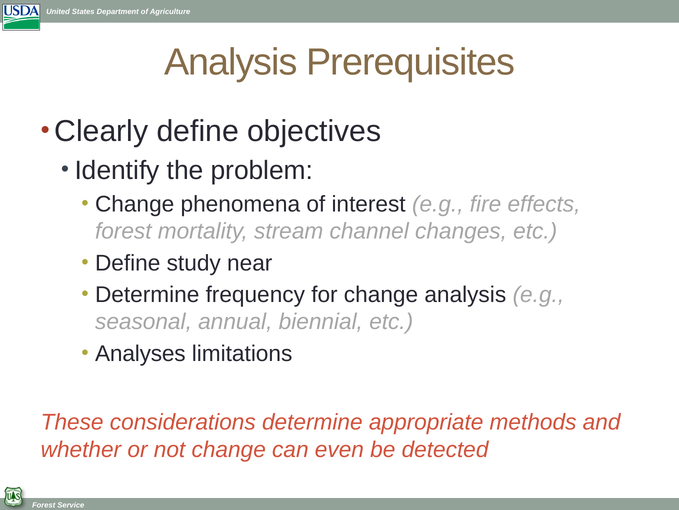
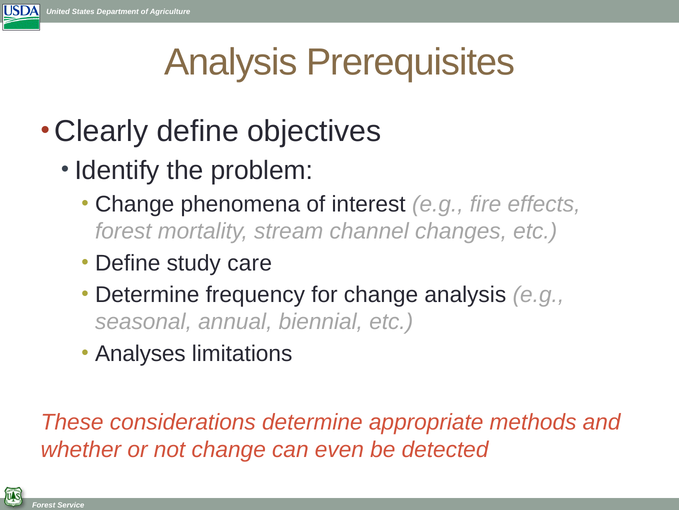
near: near -> care (250, 263)
